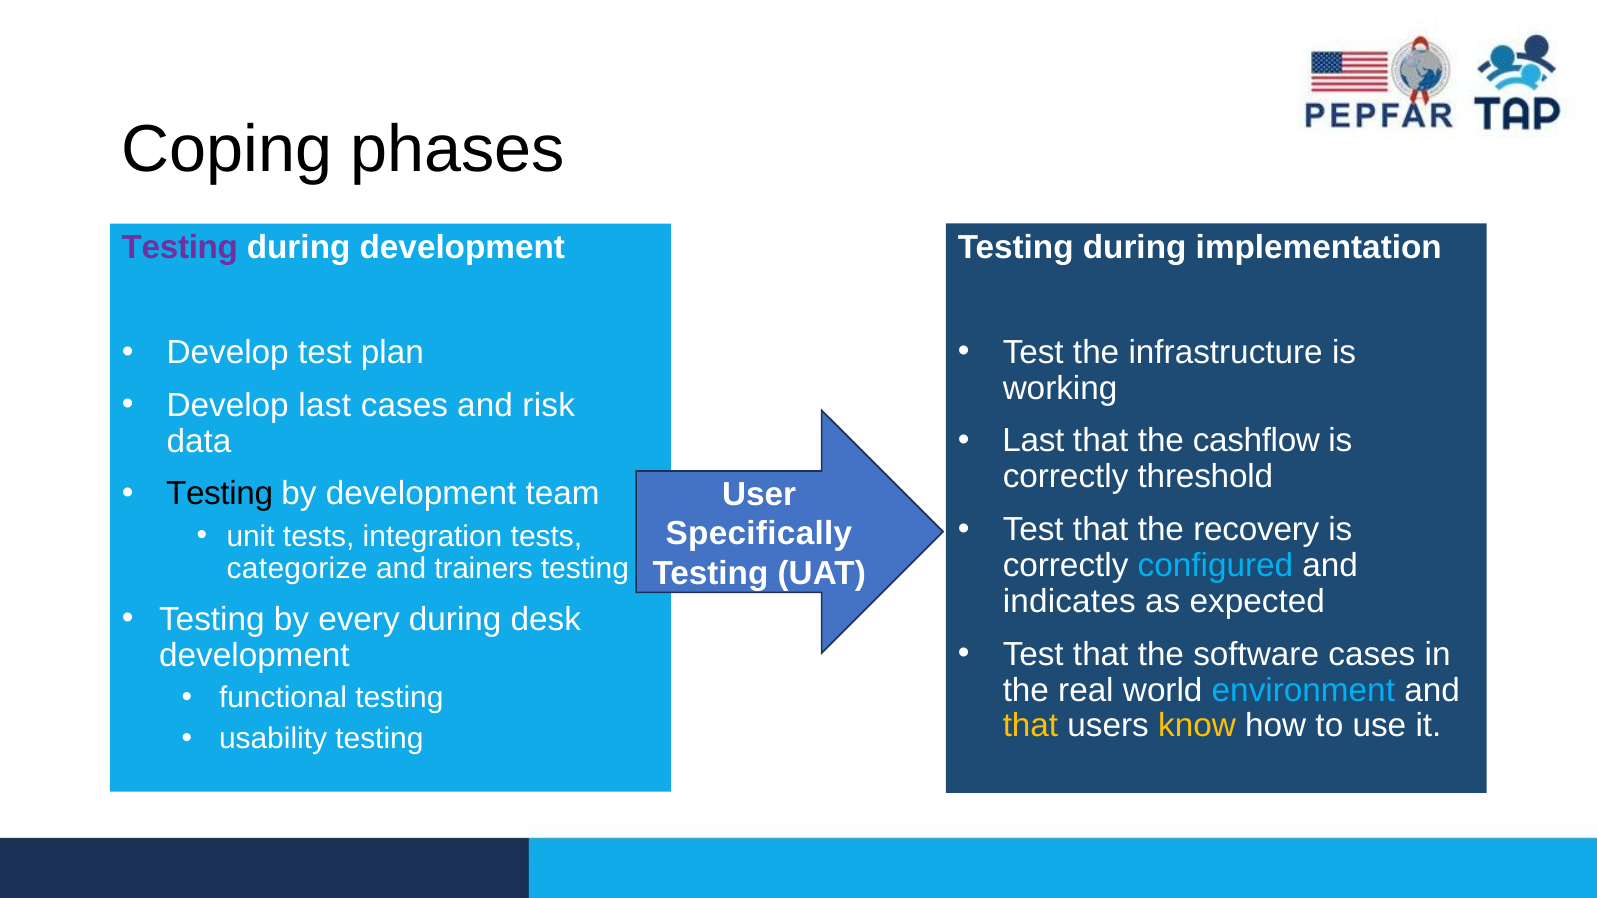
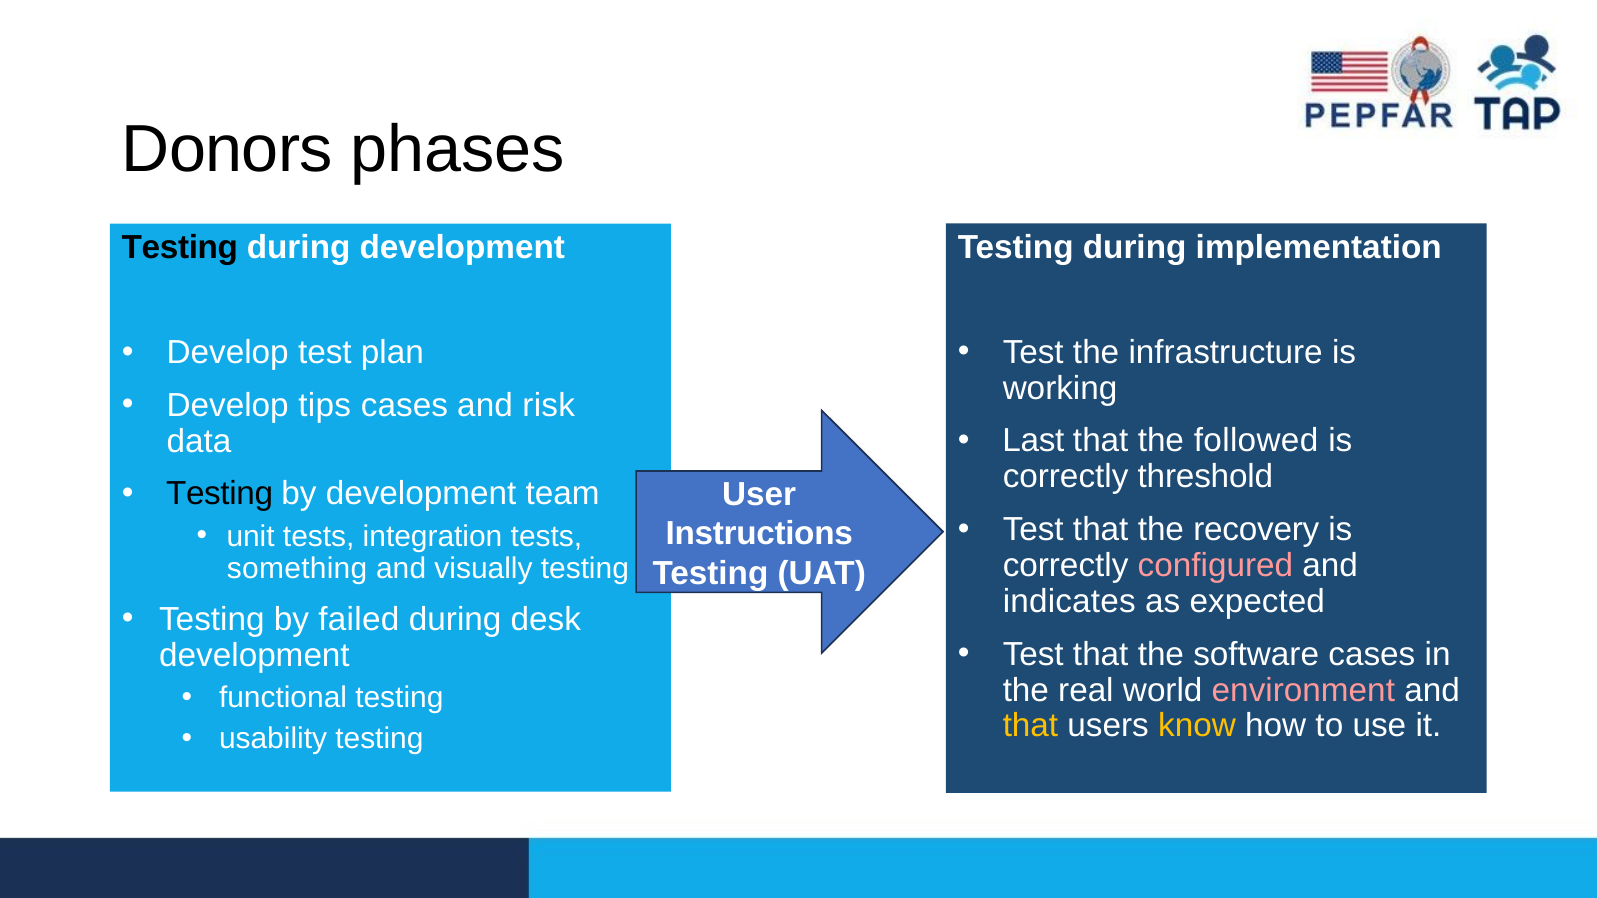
Coping: Coping -> Donors (227, 150)
Testing colour: purple -> black (180, 247)
Develop last: last -> tips (325, 405)
cashflow: cashflow -> followed (1256, 441)
Specifically: Specifically -> Instructions (759, 534)
configured colour: light blue -> pink (1215, 566)
categorize: categorize -> something (297, 569)
trainers: trainers -> visually (484, 569)
every: every -> failed (359, 620)
environment colour: light blue -> pink (1303, 690)
